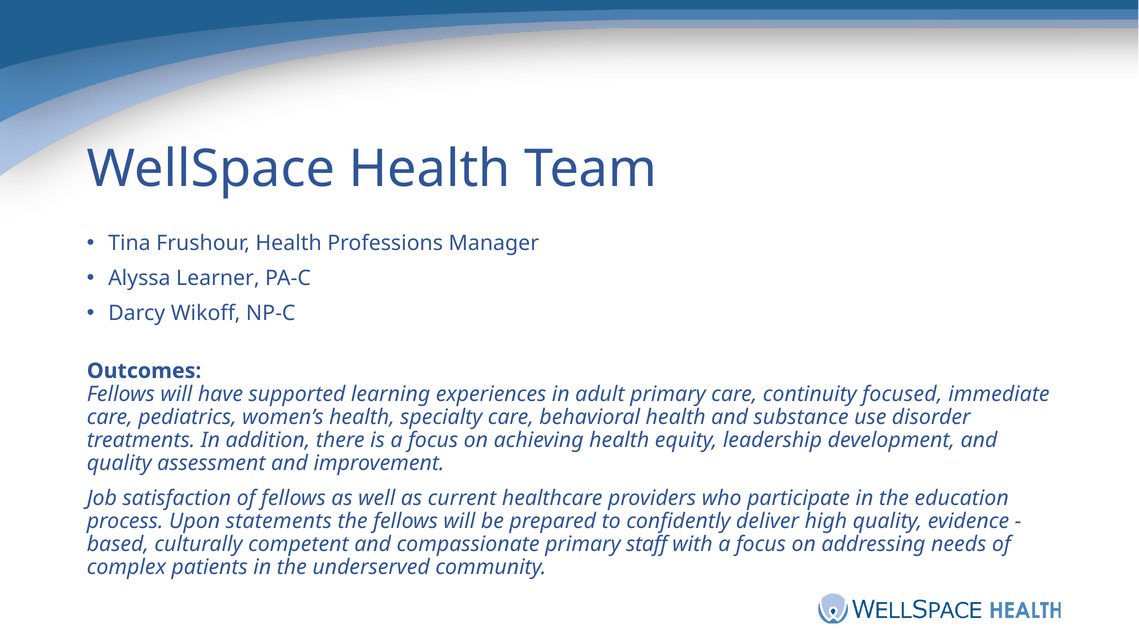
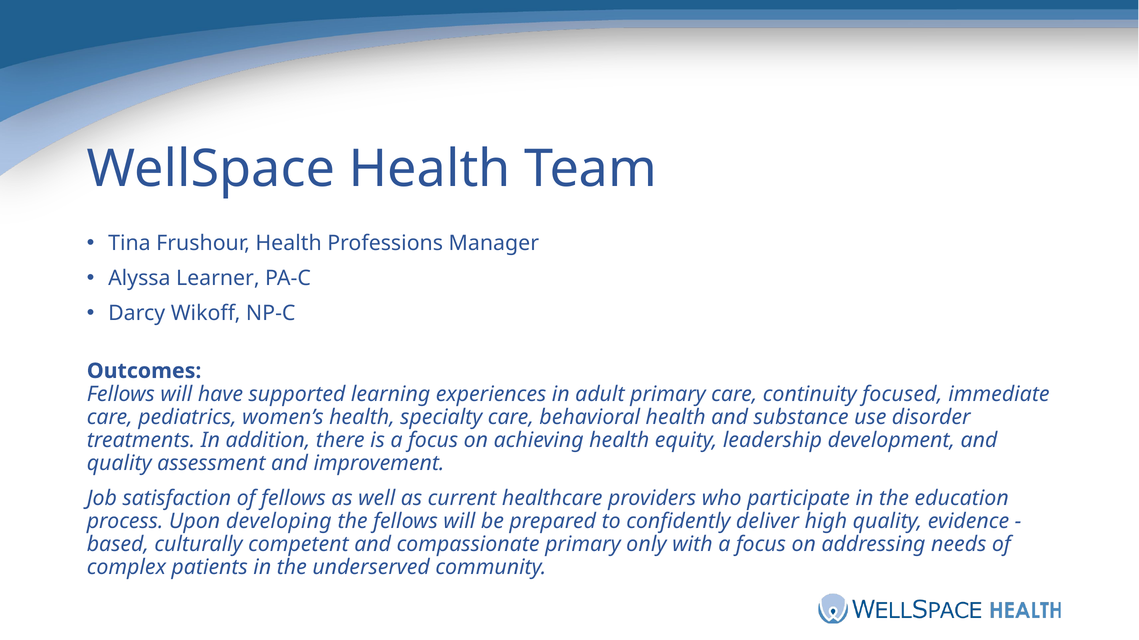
statements: statements -> developing (279, 522)
staff: staff -> only (646, 545)
